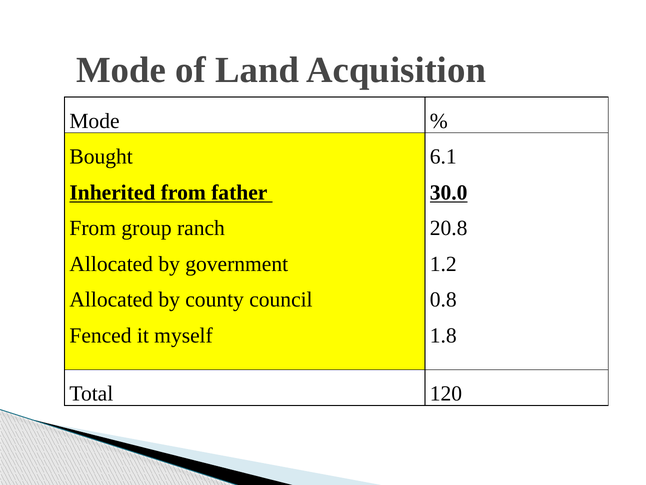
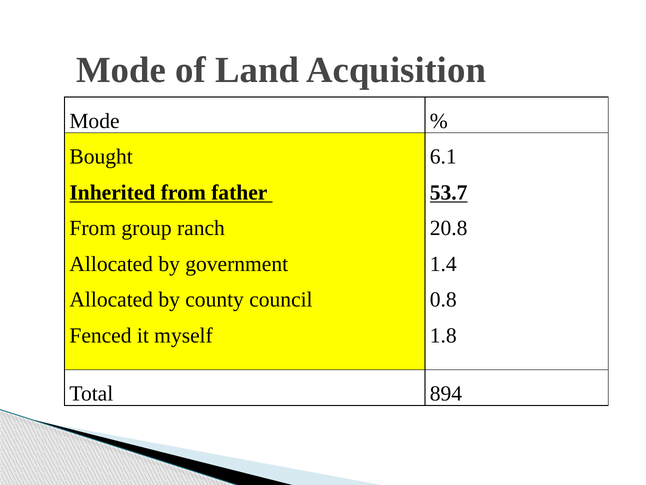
30.0: 30.0 -> 53.7 (449, 192)
1.2: 1.2 -> 1.4 (443, 264)
120: 120 -> 894 (446, 393)
